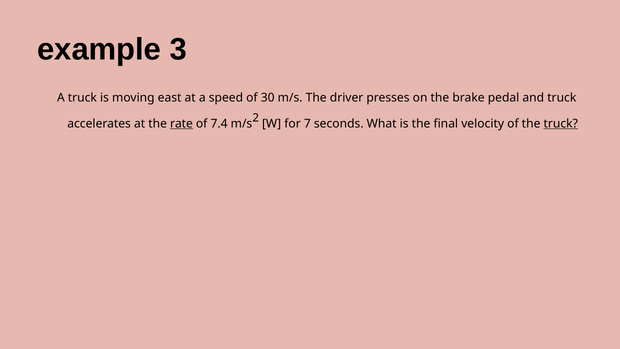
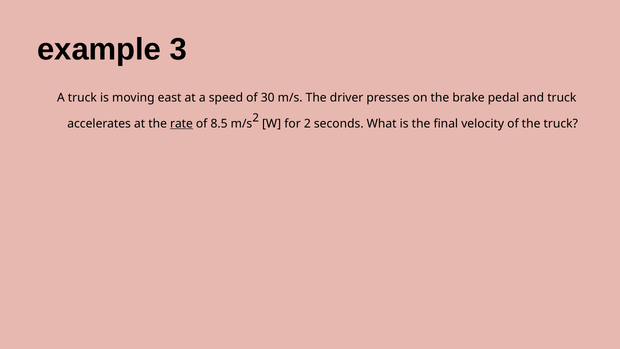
7.4: 7.4 -> 8.5 (219, 124)
for 7: 7 -> 2 (307, 124)
truck underline: present -> none (561, 124)
